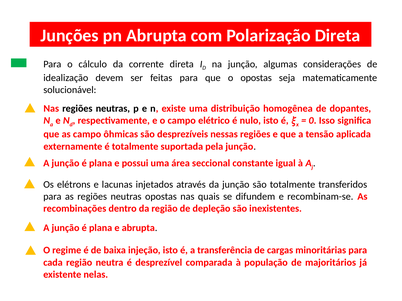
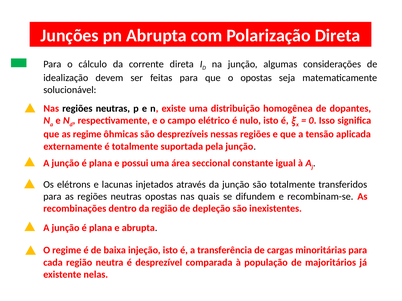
as campo: campo -> regime (87, 135)
